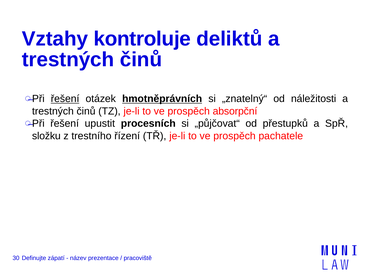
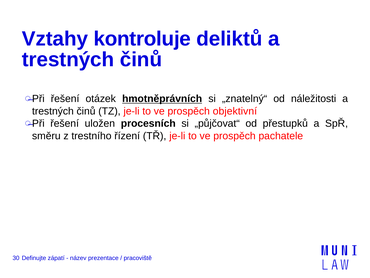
řešení underline: present -> none (65, 99)
absorpční: absorpční -> objektivní (235, 111)
upustit: upustit -> uložen (100, 123)
složku: složku -> směru (46, 136)
